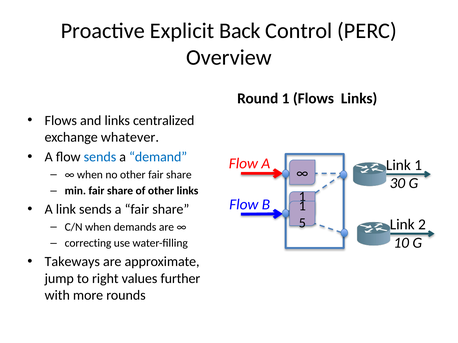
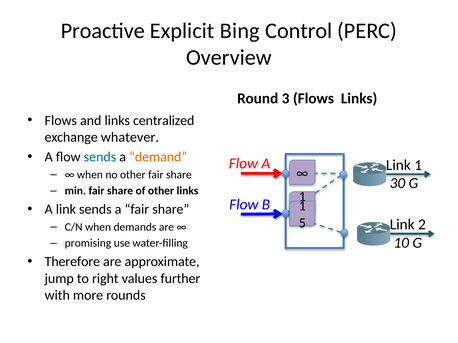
Back: Back -> Bing (240, 31)
Round 1: 1 -> 3 (286, 99)
demand colour: blue -> orange (158, 157)
correcting: correcting -> promising (88, 244)
Takeways: Takeways -> Therefore (72, 262)
